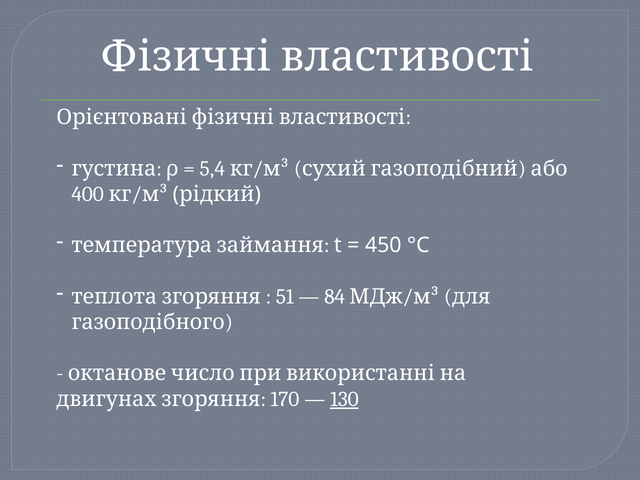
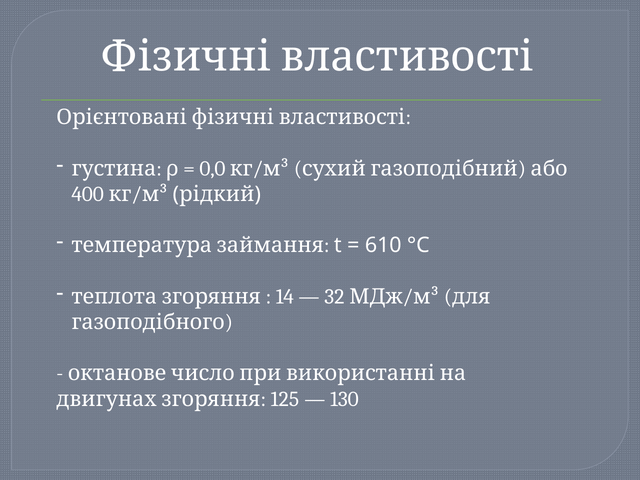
5,4: 5,4 -> 0,0 (212, 169)
450: 450 -> 610 (383, 245)
51: 51 -> 14 (285, 297)
84: 84 -> 32 (334, 297)
170: 170 -> 125 (285, 399)
130 underline: present -> none (344, 399)
